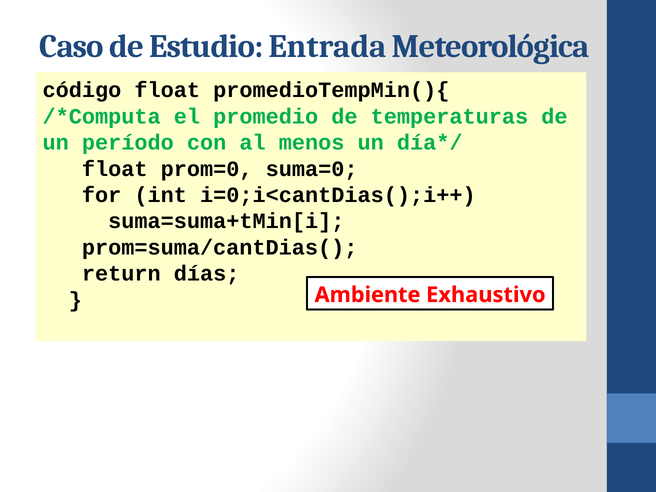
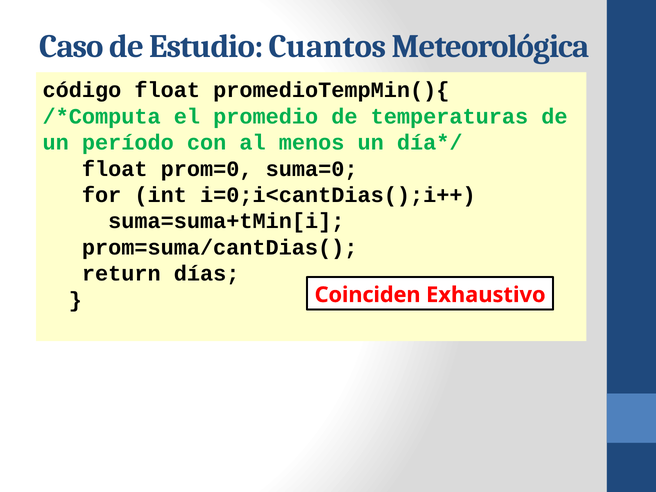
Entrada: Entrada -> Cuantos (328, 46)
Ambiente: Ambiente -> Coinciden (368, 295)
